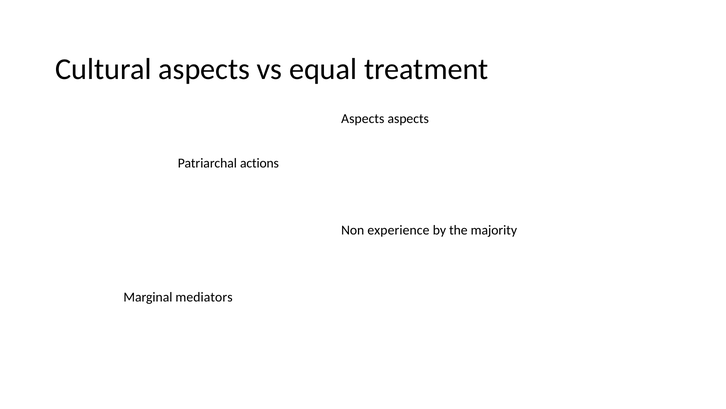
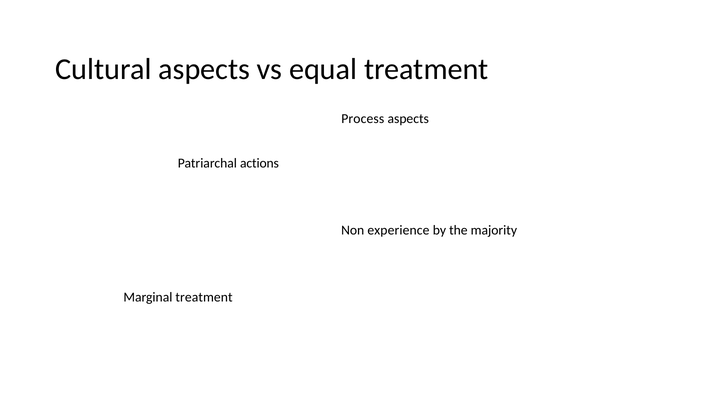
Aspects: Aspects -> Process (363, 119)
Marginal mediators: mediators -> treatment (204, 297)
